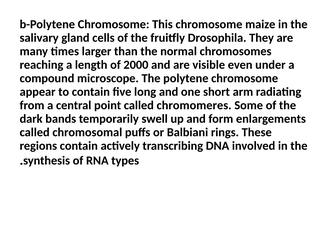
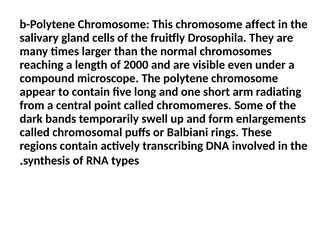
maize: maize -> affect (260, 24)
